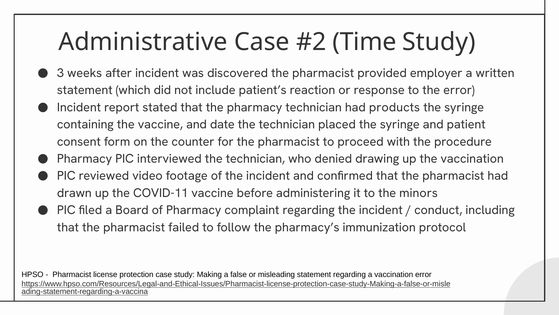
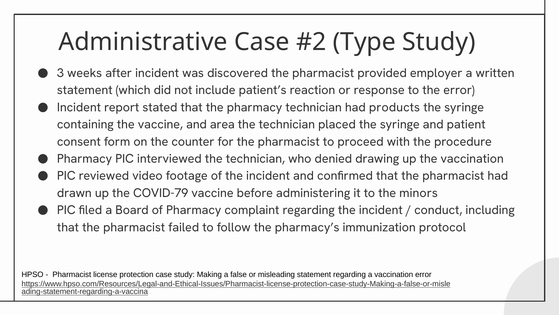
Time: Time -> Type (364, 42)
date: date -> area (222, 124)
COVID-11: COVID-11 -> COVID-79 (161, 193)
